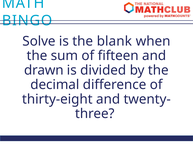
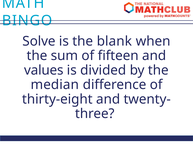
drawn: drawn -> values (44, 70)
decimal: decimal -> median (55, 85)
